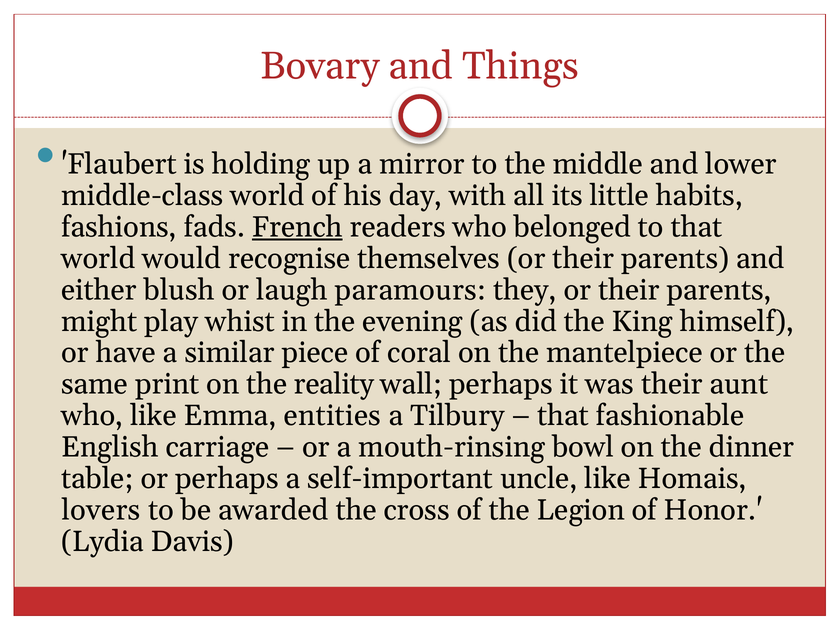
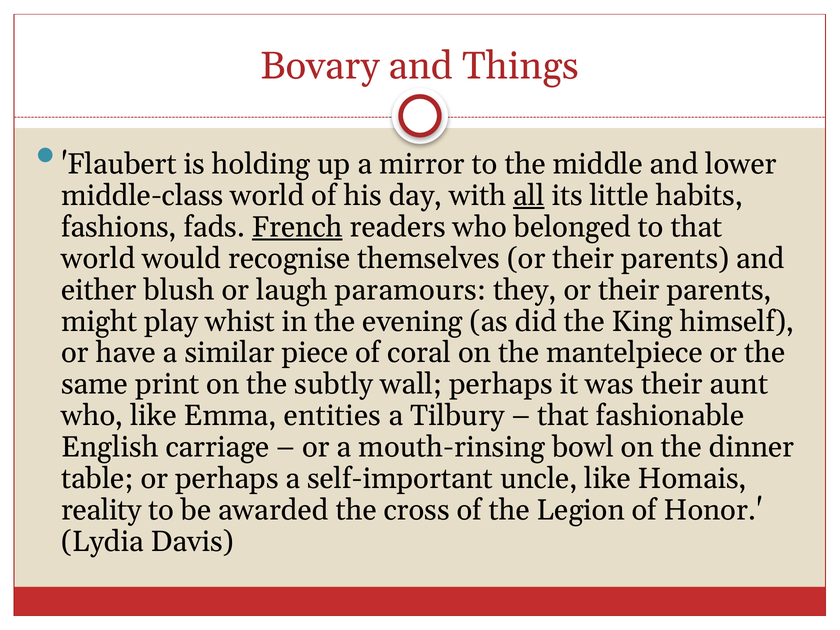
all underline: none -> present (529, 195)
reality: reality -> subtly (334, 384)
lovers: lovers -> reality (101, 510)
